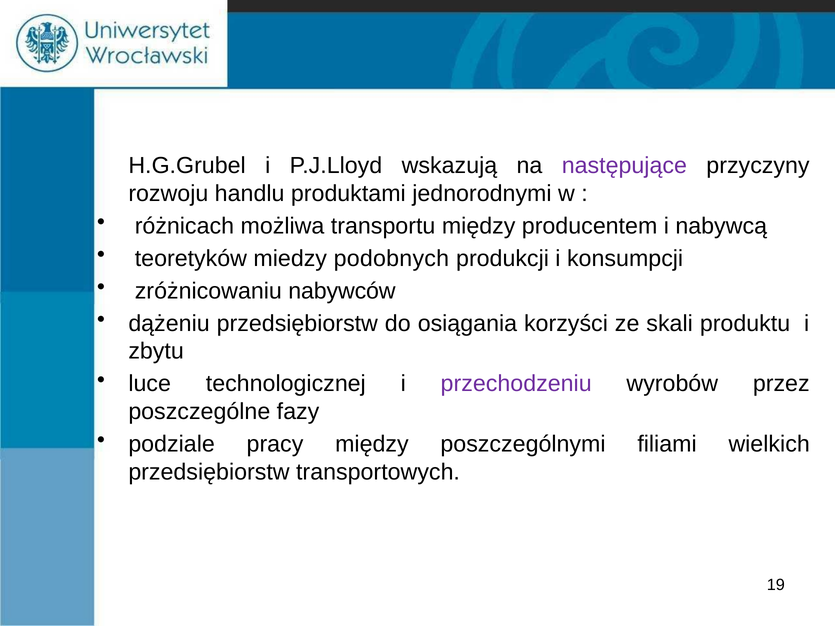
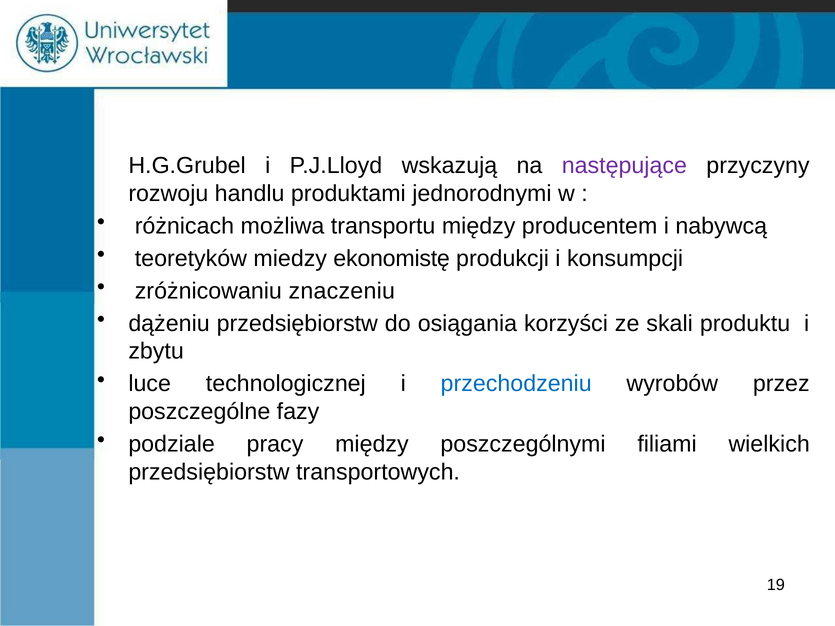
podobnych: podobnych -> ekonomistę (392, 259)
nabywców: nabywców -> znaczeniu (342, 291)
przechodzeniu colour: purple -> blue (516, 384)
